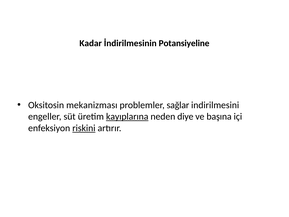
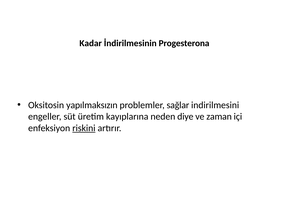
Potansiyeline: Potansiyeline -> Progesterona (184, 43)
mekanizması: mekanizması -> yapılmaksızın (92, 105)
kayıplarına underline: present -> none (127, 116)
başına: başına -> zaman (219, 116)
